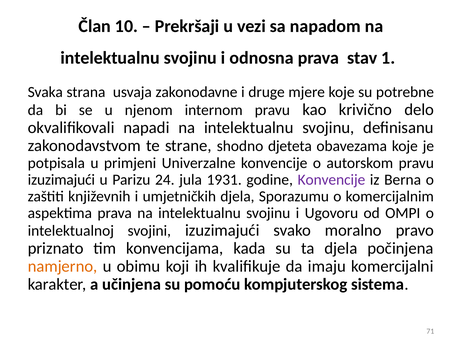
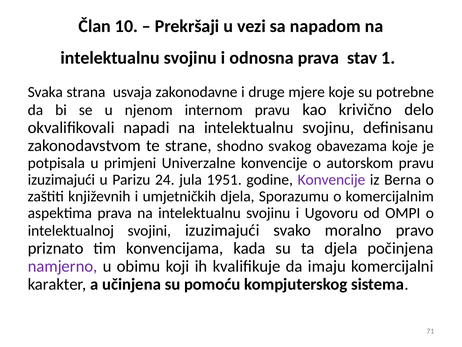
djeteta: djeteta -> svakog (290, 146)
1931: 1931 -> 1951 (224, 179)
namjerno colour: orange -> purple (63, 266)
